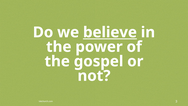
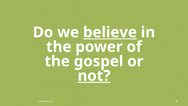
not underline: none -> present (94, 76)
